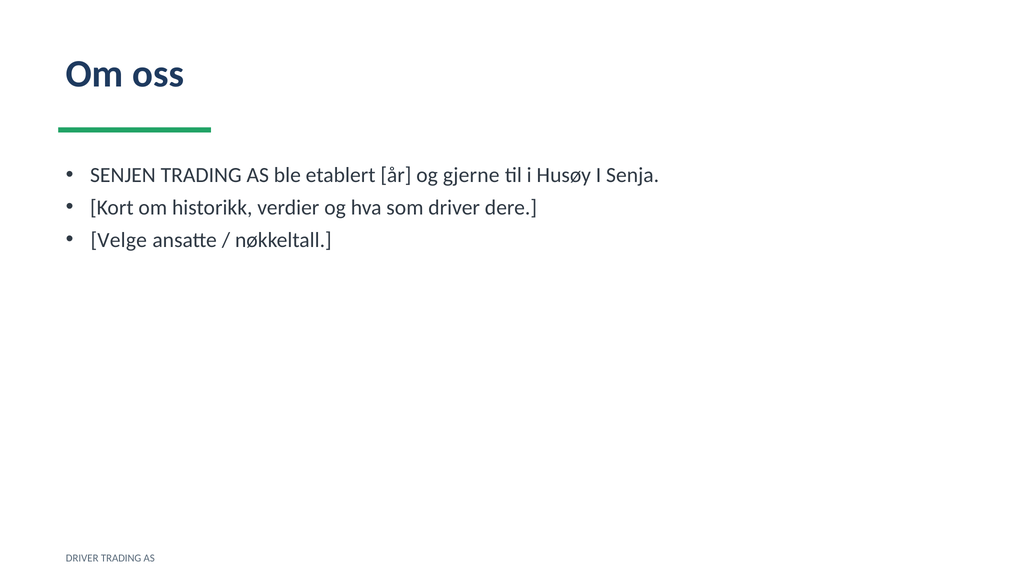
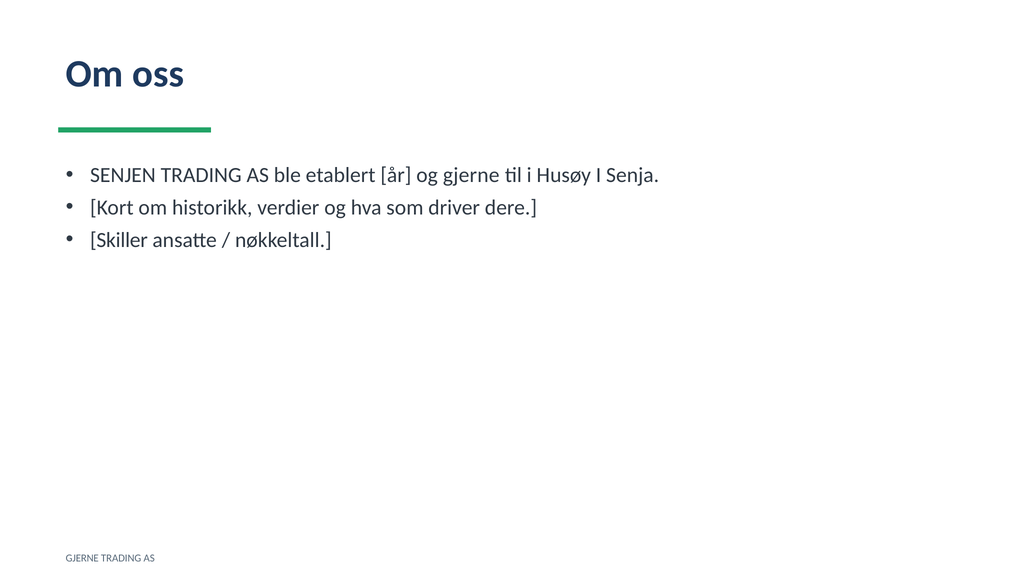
Velge: Velge -> Skiller (119, 240)
DRIVER: DRIVER -> GJERNE (82, 559)
